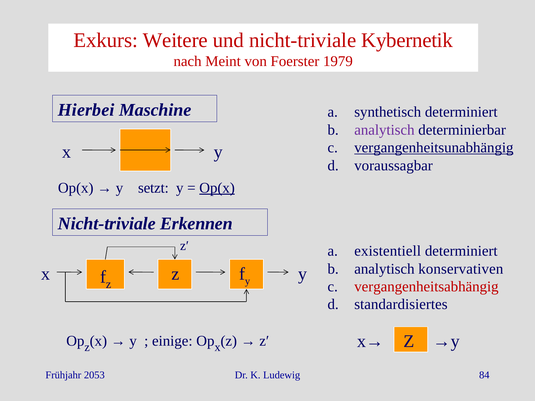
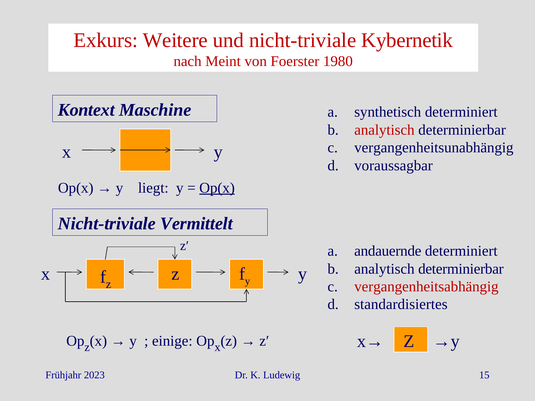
1979: 1979 -> 1980 (338, 61)
Hierbei: Hierbei -> Kontext (86, 110)
analytisch colour: purple -> red (384, 130)
vergangenheitsunabhängig underline: present -> none (434, 148)
setzt: setzt -> liegt (153, 188)
Erkennen: Erkennen -> Vermittelt (196, 224)
existentiell: existentiell -> andauernde (388, 251)
konservativen: konservativen -> determinierbar (461, 269)
2053: 2053 -> 2023 (94, 375)
84: 84 -> 15 (484, 375)
